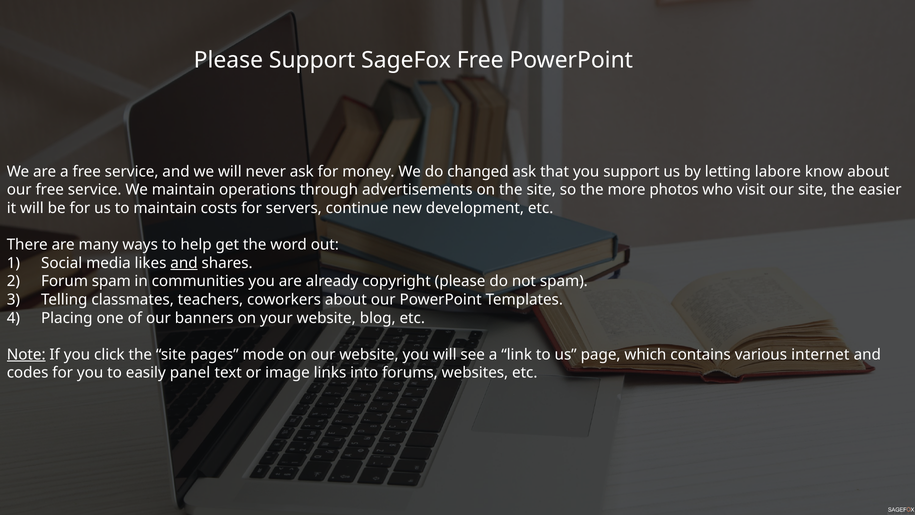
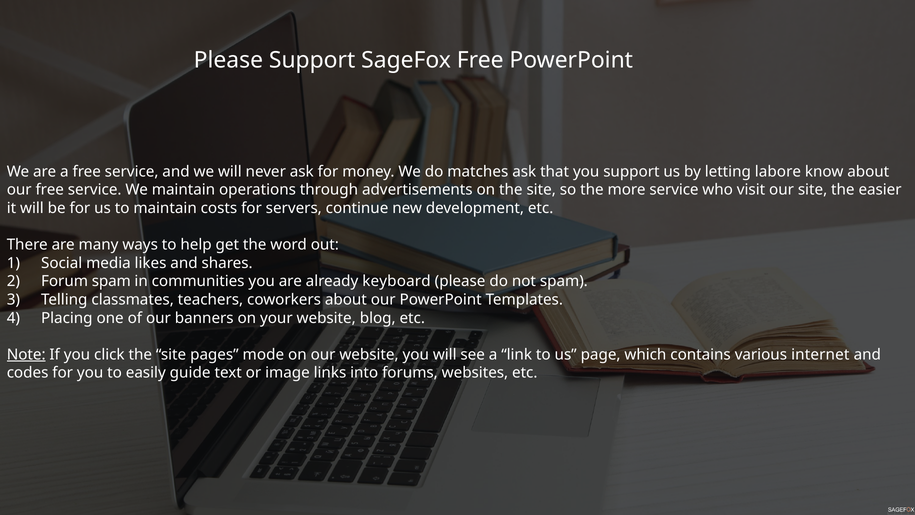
changed: changed -> matches (478, 172)
more photos: photos -> service (674, 190)
and underline: present -> none (184, 263)
copyright: copyright -> keyboard (396, 281)
panel: panel -> guide (190, 373)
